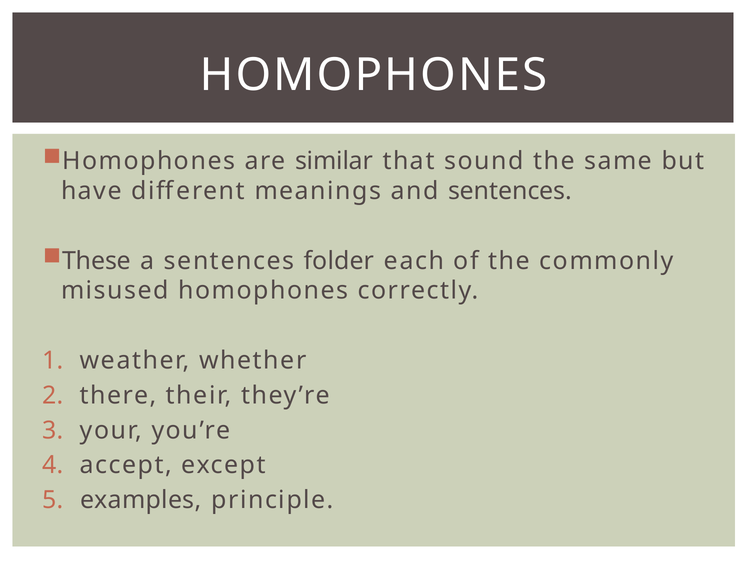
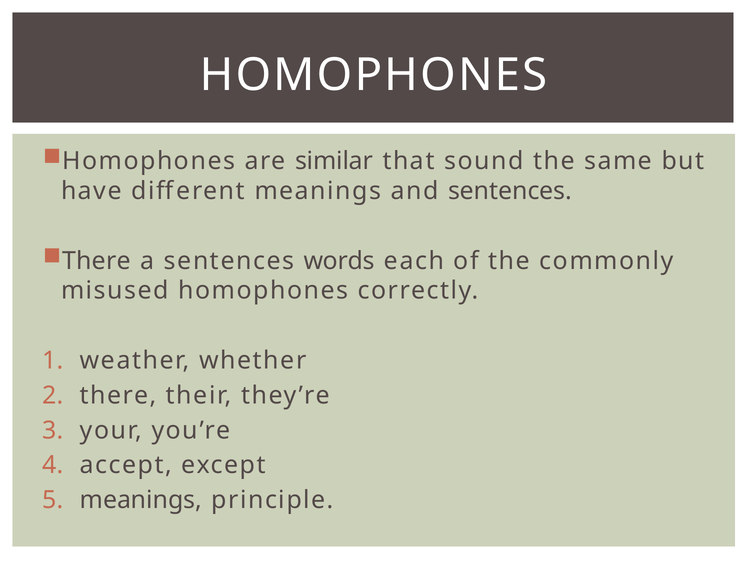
These: These -> There (96, 261)
folder: folder -> words (339, 261)
examples: examples -> meanings (141, 500)
